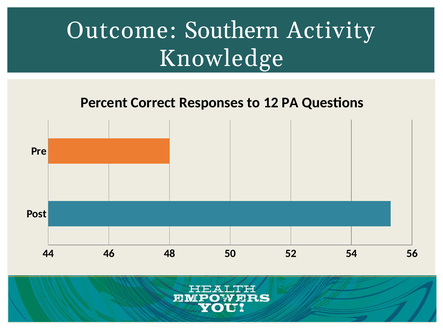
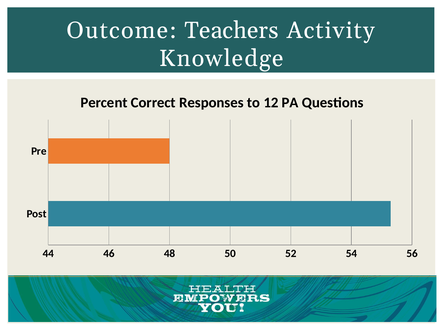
Southern: Southern -> Teachers (232, 30)
